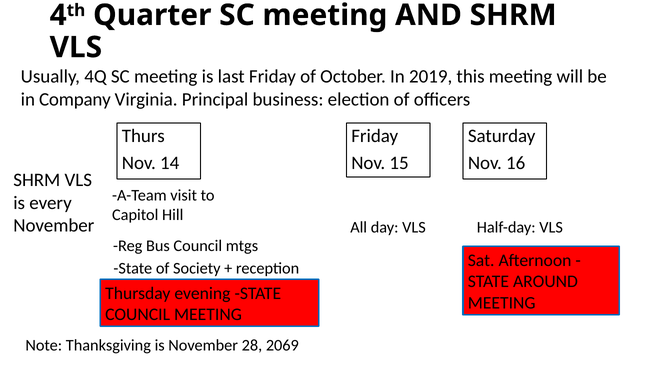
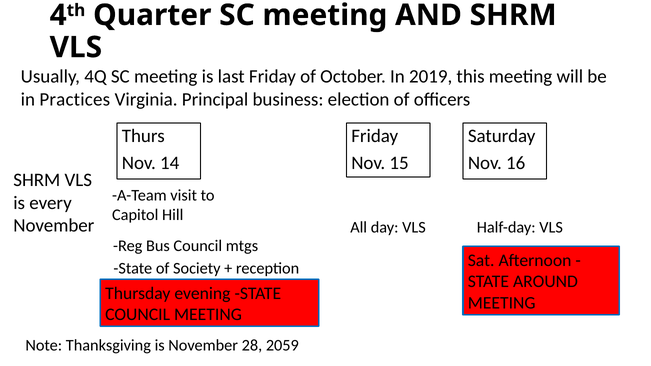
Company: Company -> Practices (75, 99)
2069: 2069 -> 2059 (282, 346)
